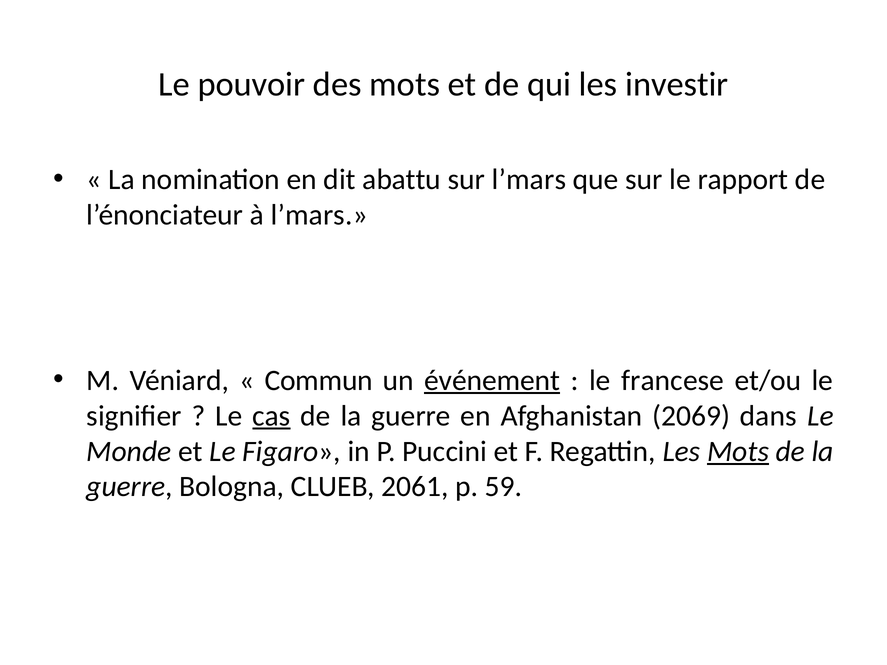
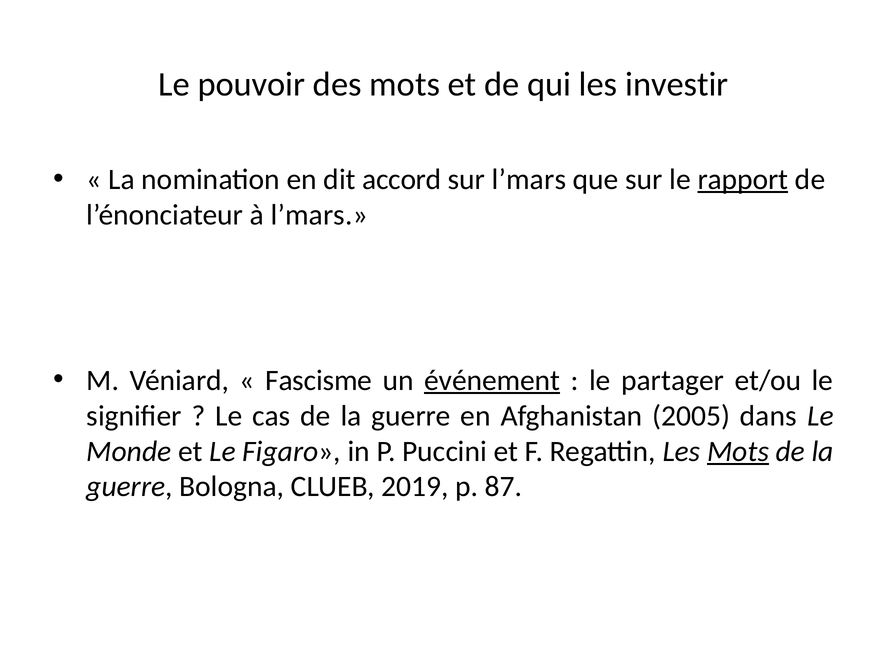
abattu: abattu -> accord (402, 179)
rapport underline: none -> present (743, 179)
Commun: Commun -> Fascisme (319, 380)
francese: francese -> partager (673, 380)
cas underline: present -> none (271, 416)
2069: 2069 -> 2005 (691, 416)
2061: 2061 -> 2019 (415, 487)
59: 59 -> 87 (504, 487)
